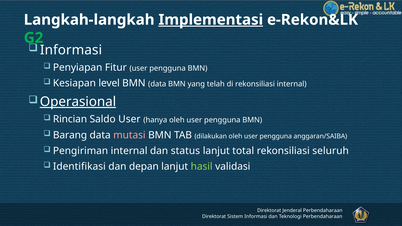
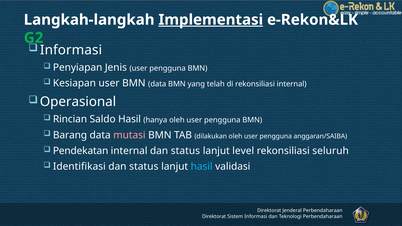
Fitur: Fitur -> Jenis (116, 68)
Kesiapan level: level -> user (109, 83)
Operasional underline: present -> none (78, 102)
Saldo User: User -> Hasil (130, 119)
Pengiriman: Pengiriman -> Pendekatan (81, 151)
total: total -> level (243, 151)
depan: depan -> status (144, 167)
hasil colour: light green -> light blue (202, 167)
